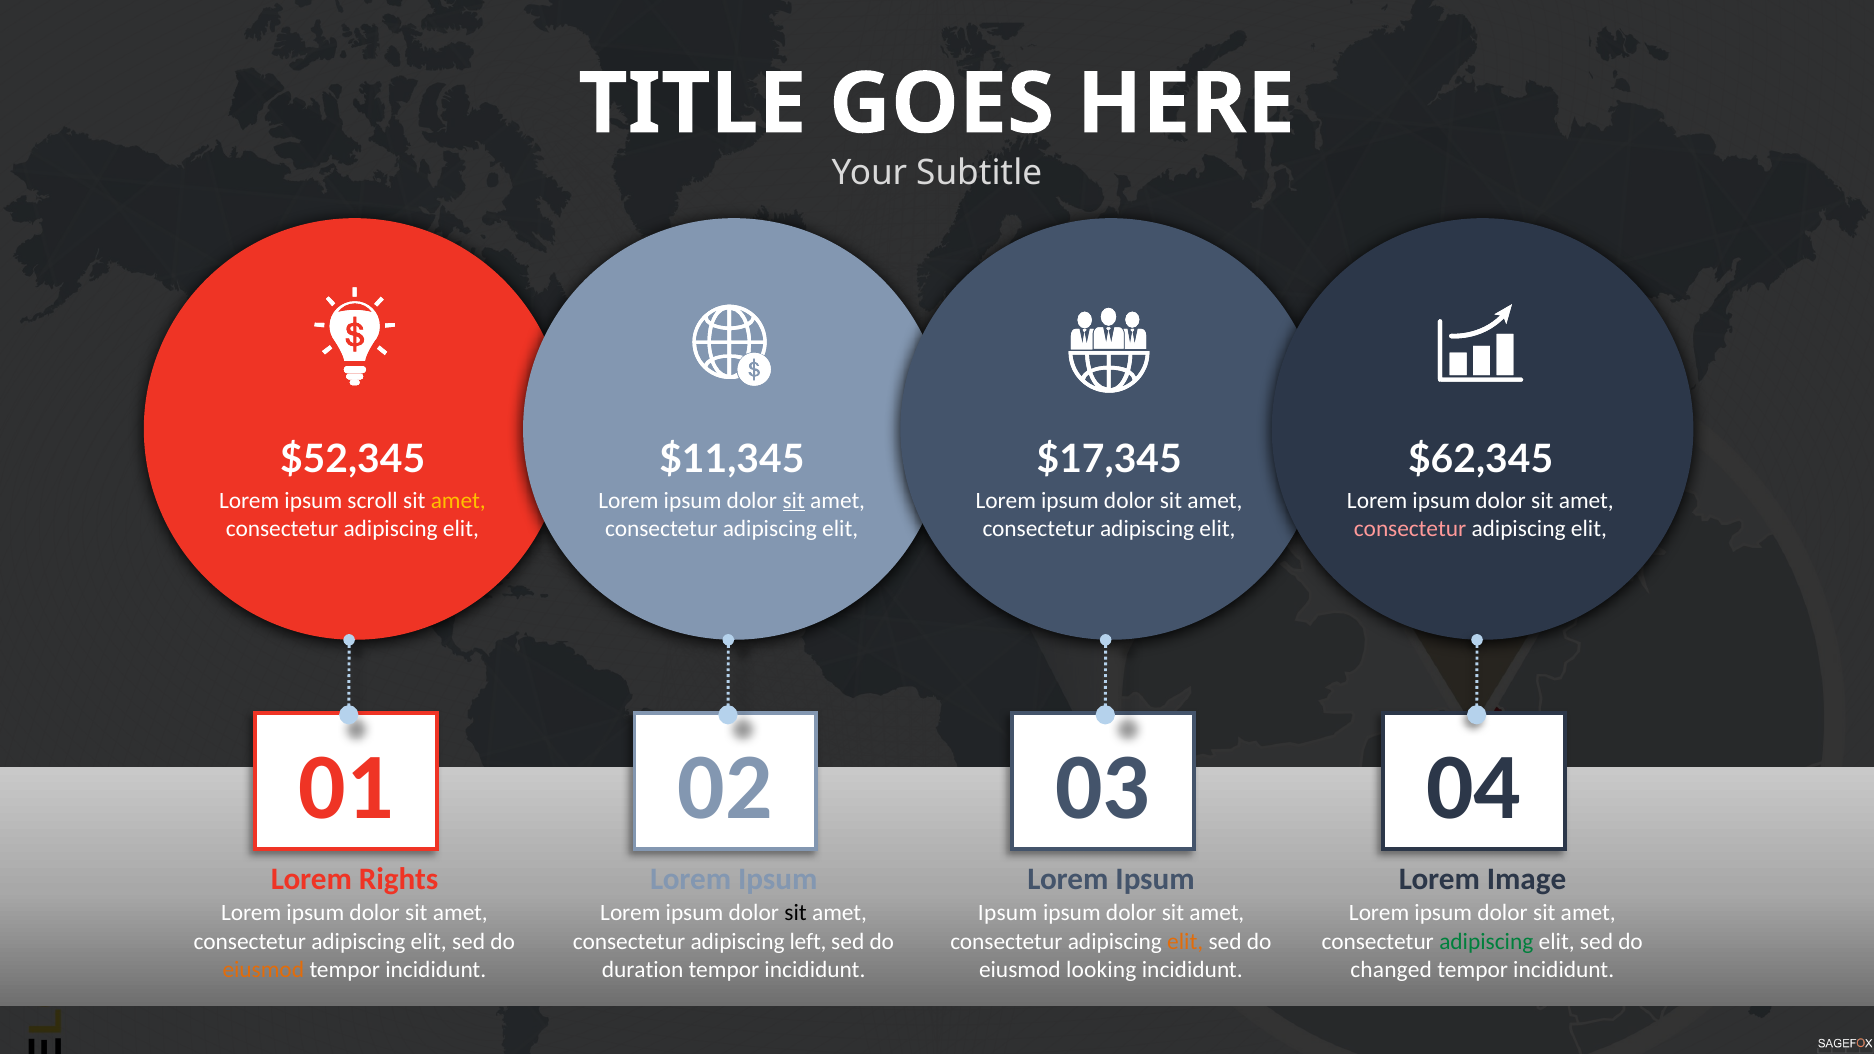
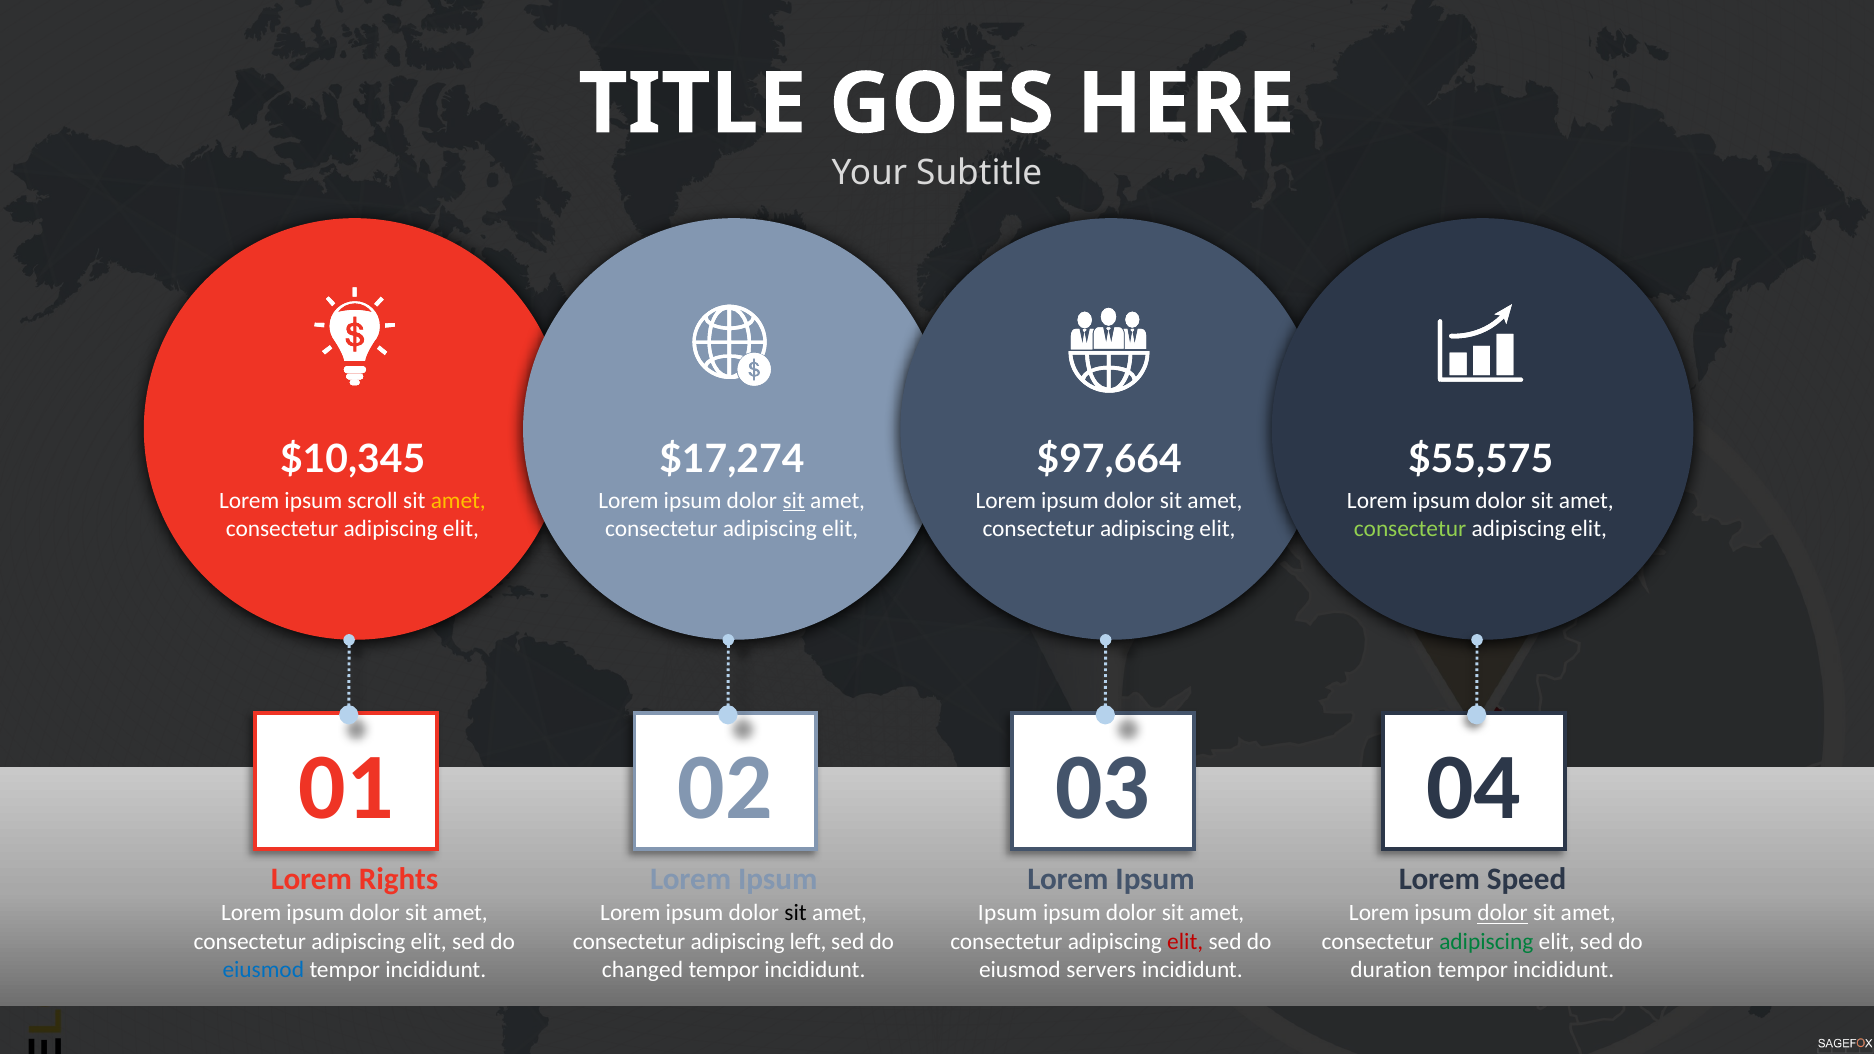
$52,345: $52,345 -> $10,345 (353, 459)
$11,345: $11,345 -> $17,274 (732, 459)
$17,345: $17,345 -> $97,664 (1109, 459)
$62,345: $62,345 -> $55,575 (1481, 459)
consectetur colour: pink -> light green (1410, 528)
Image: Image -> Speed (1527, 879)
dolor underline: none -> present (1503, 913)
elit colour: orange -> red (1185, 941)
eiusmod colour: orange -> blue (263, 970)
duration: duration -> changed (642, 970)
looking: looking -> servers (1101, 970)
changed: changed -> duration (1391, 970)
